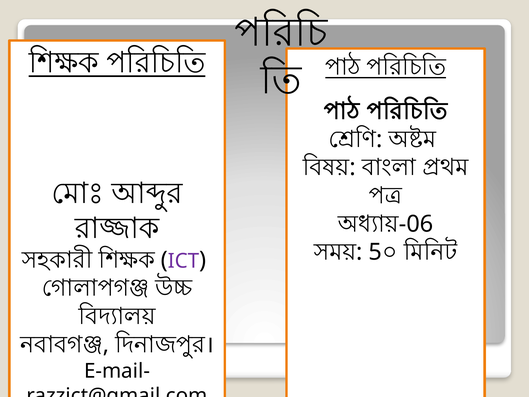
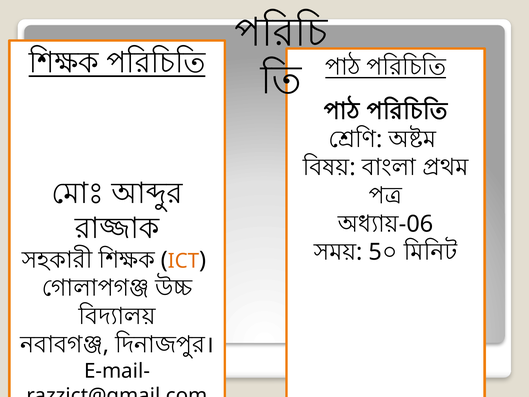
ICT colour: purple -> orange (184, 261)
